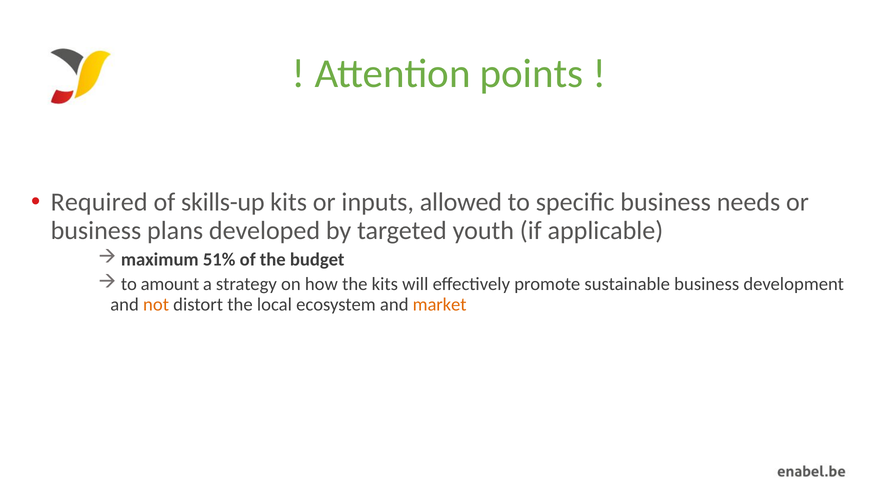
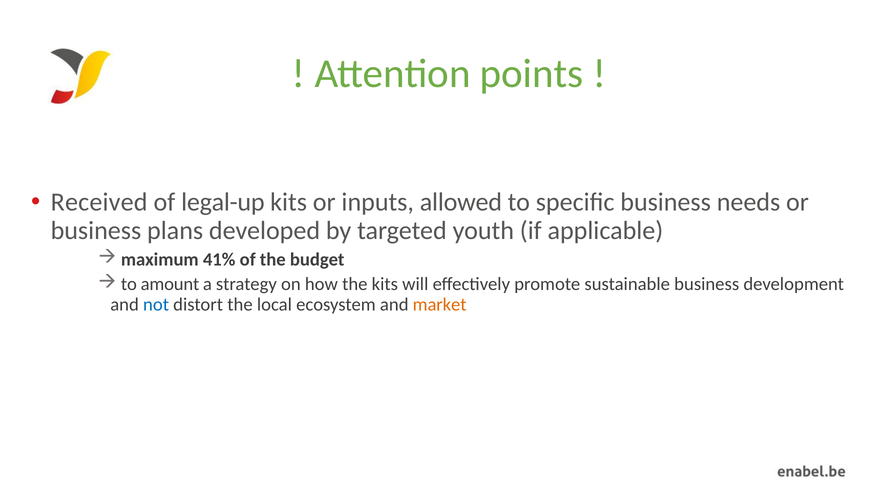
Required: Required -> Received (99, 202)
skills-up: skills-up -> legal-up (223, 202)
51%: 51% -> 41% (219, 259)
not colour: orange -> blue (156, 304)
